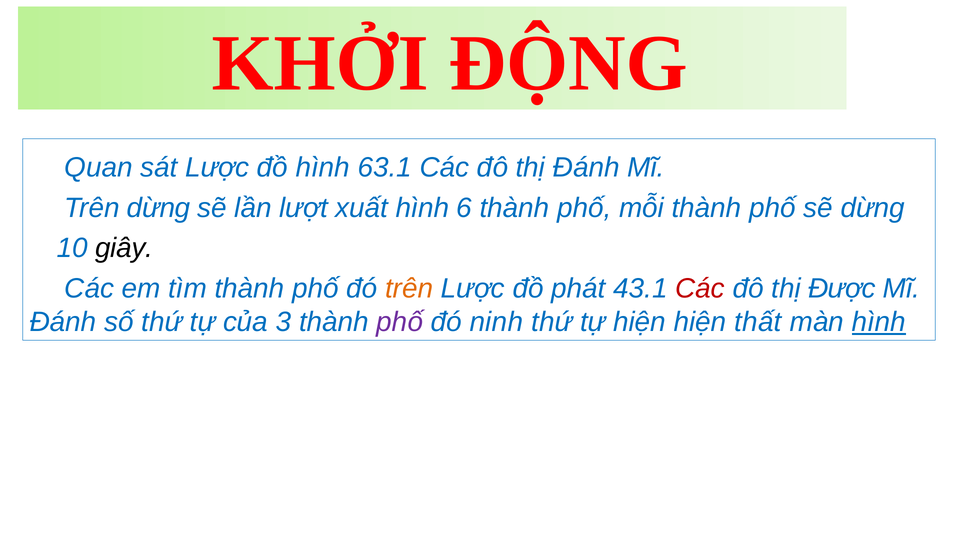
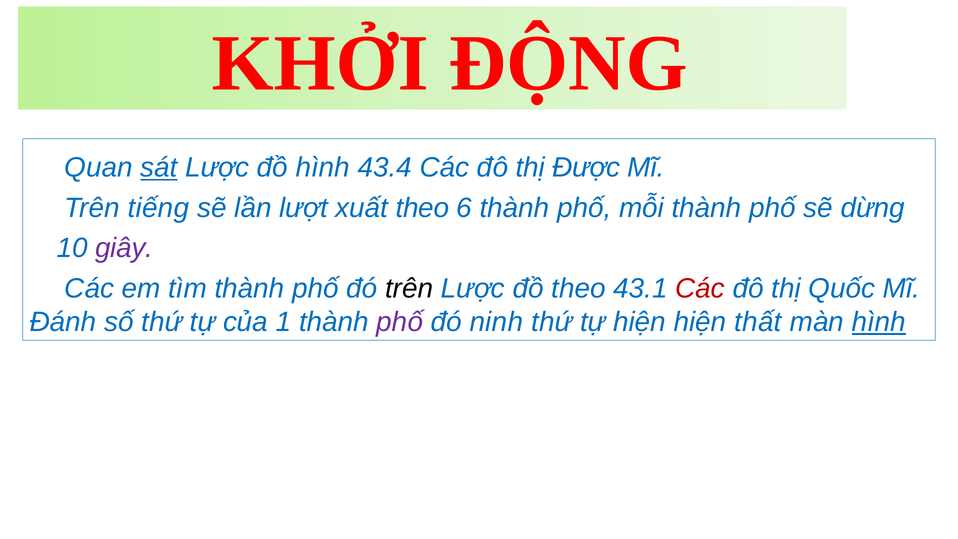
sát underline: none -> present (159, 168)
63.1: 63.1 -> 43.4 (385, 168)
thị Đánh: Đánh -> Được (586, 168)
dừng: dừng -> tiếng (158, 208)
xuất hình: hình -> theo (422, 208)
giây colour: black -> purple (124, 248)
trên colour: orange -> black (409, 288)
đồ phát: phát -> theo (578, 288)
Được: Được -> Quốc (842, 288)
3: 3 -> 1 (283, 322)
